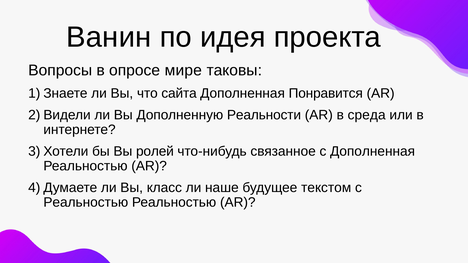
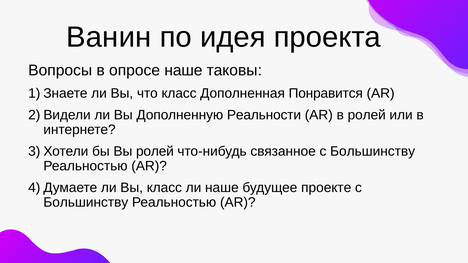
опросе мире: мире -> наше (183, 71)
что сайта: сайта -> класс (179, 93)
в среда: среда -> ролей (367, 115)
связанное с Дополненная: Дополненная -> Большинству (373, 151)
текстом: текстом -> проекте (326, 188)
Реальностью: Реальностью -> Большинству (86, 202)
